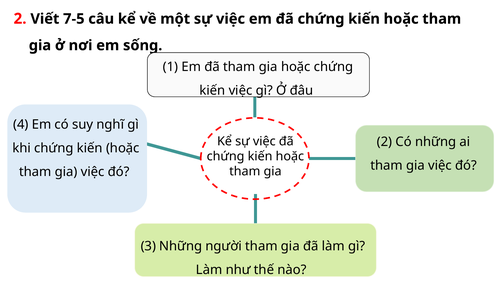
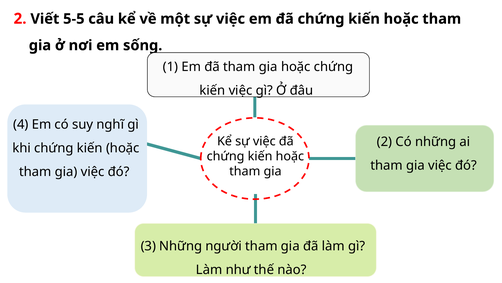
7-5: 7-5 -> 5-5 (74, 19)
